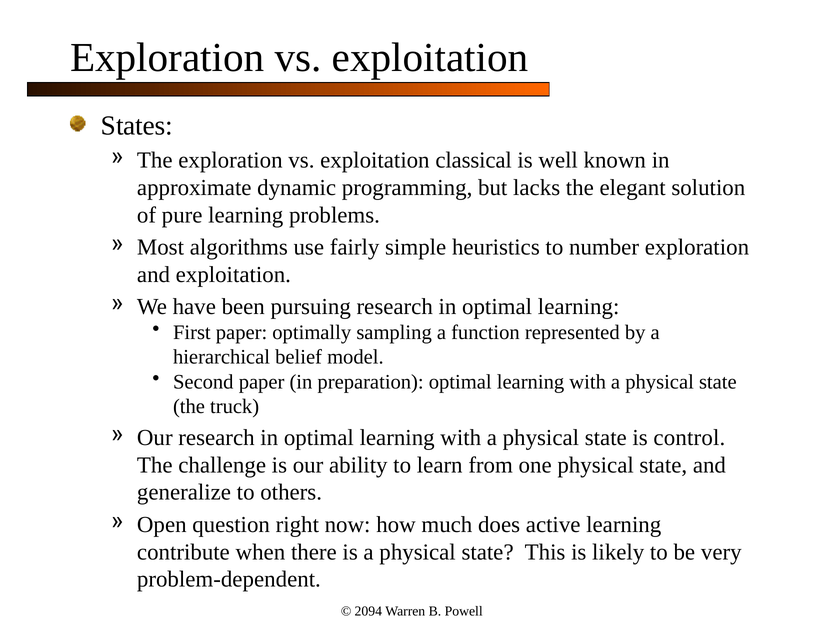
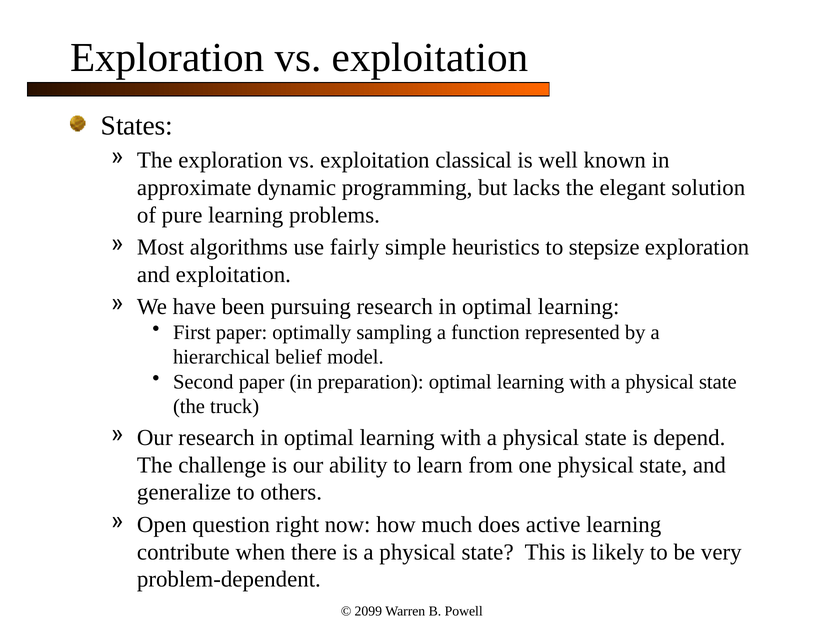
number: number -> stepsize (604, 247)
control: control -> depend (689, 437)
2094: 2094 -> 2099 (368, 611)
